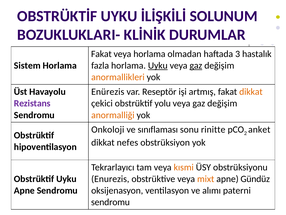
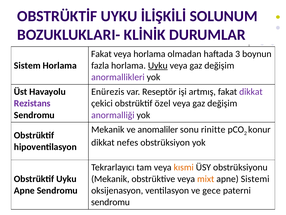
hastalık: hastalık -> boynun (257, 54)
gaz underline: present -> none (196, 65)
anormallikleri colour: orange -> purple (118, 77)
dikkat colour: orange -> purple (251, 92)
yolu: yolu -> özel (163, 103)
anormalliği colour: orange -> purple (113, 115)
Onkoloji: Onkoloji -> Mekanik (108, 129)
sınıflaması: sınıflaması -> anomaliler (158, 129)
anket: anket -> konur (259, 129)
Enurezis: Enurezis -> Mekanik (110, 179)
Gündüz: Gündüz -> Sistemi (255, 179)
alımı: alımı -> gece (212, 190)
